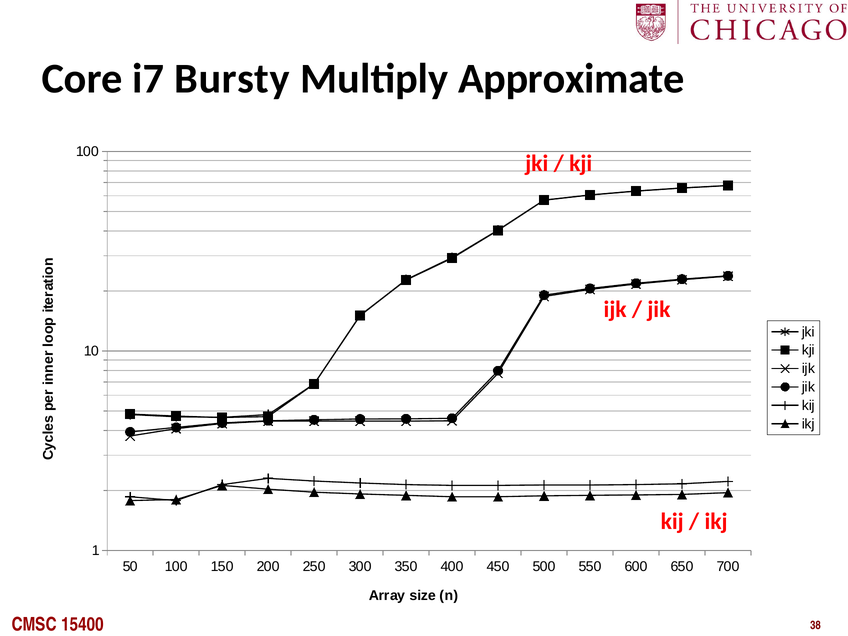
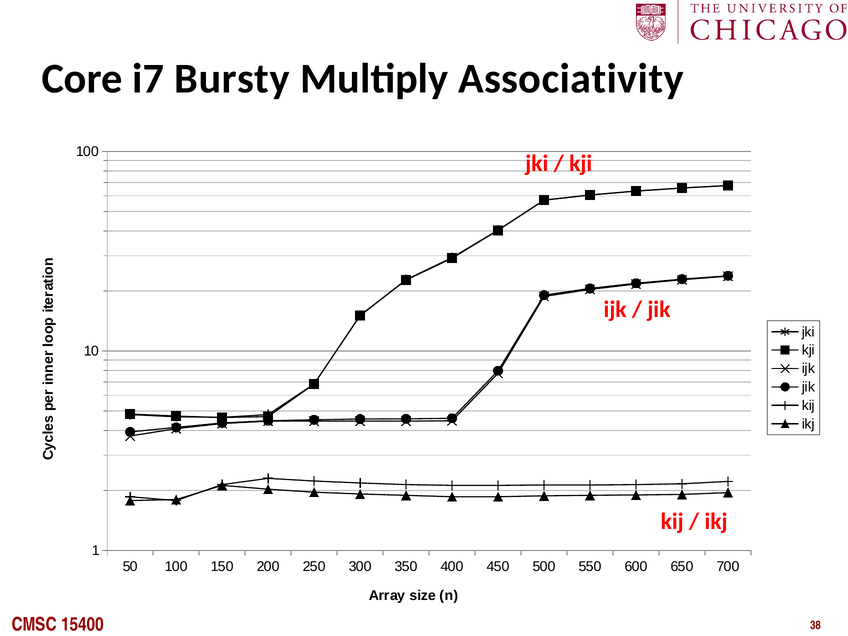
Approximate: Approximate -> Associativity (571, 79)
